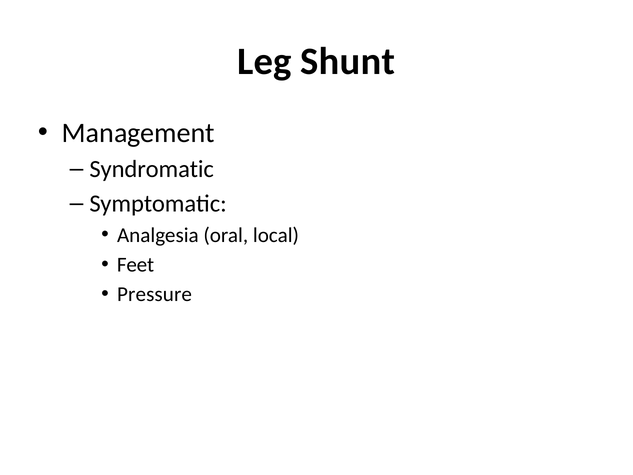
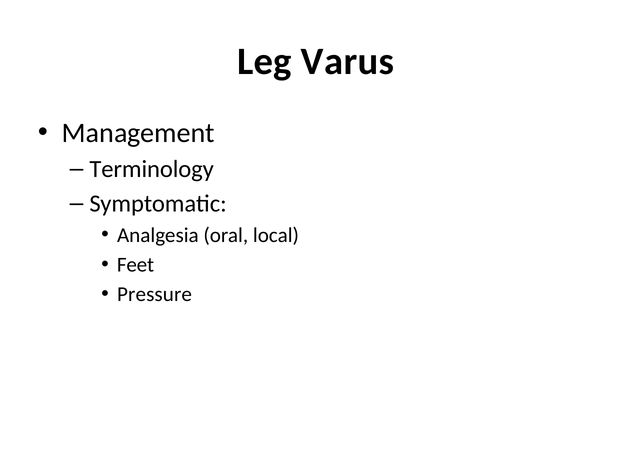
Shunt: Shunt -> Varus (348, 61)
Syndromatic: Syndromatic -> Terminology (152, 169)
